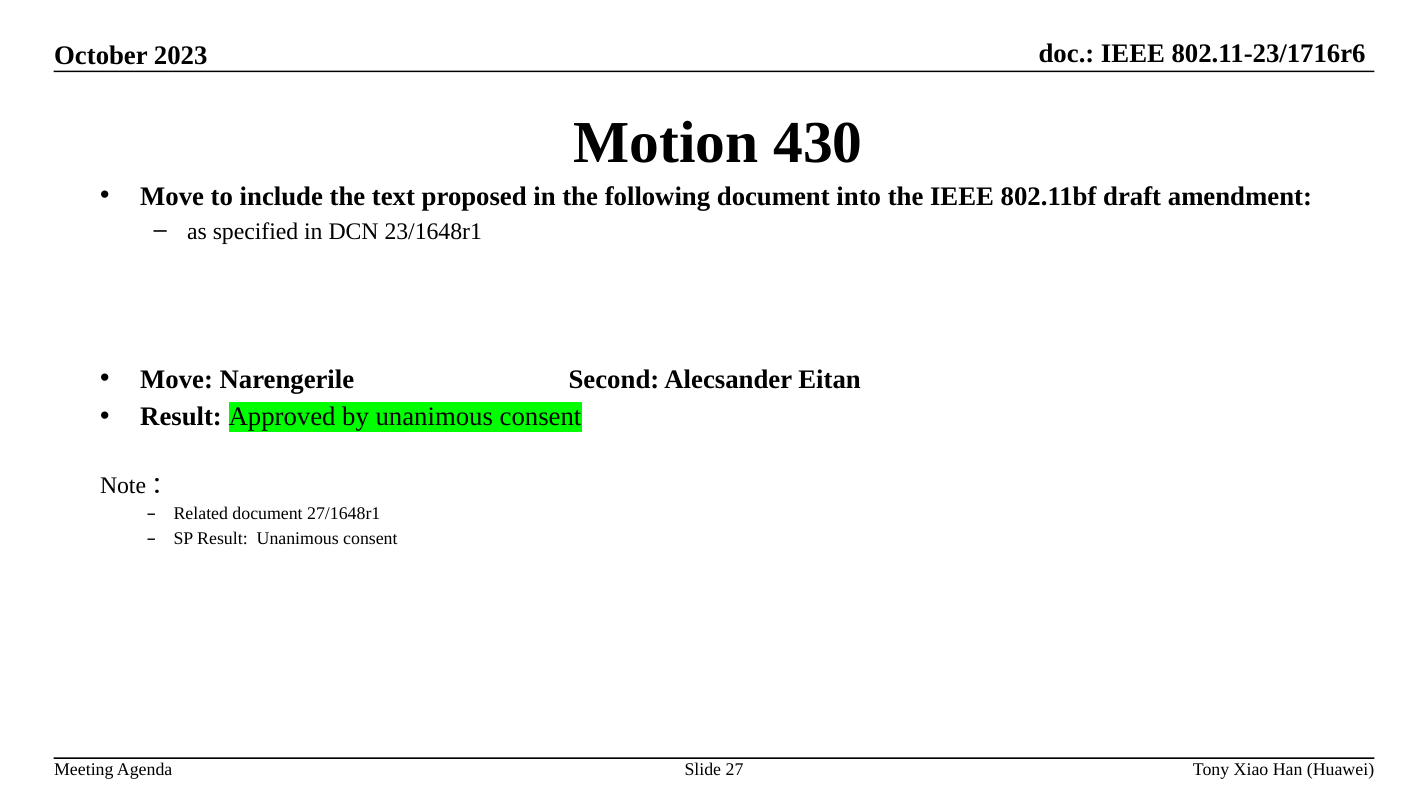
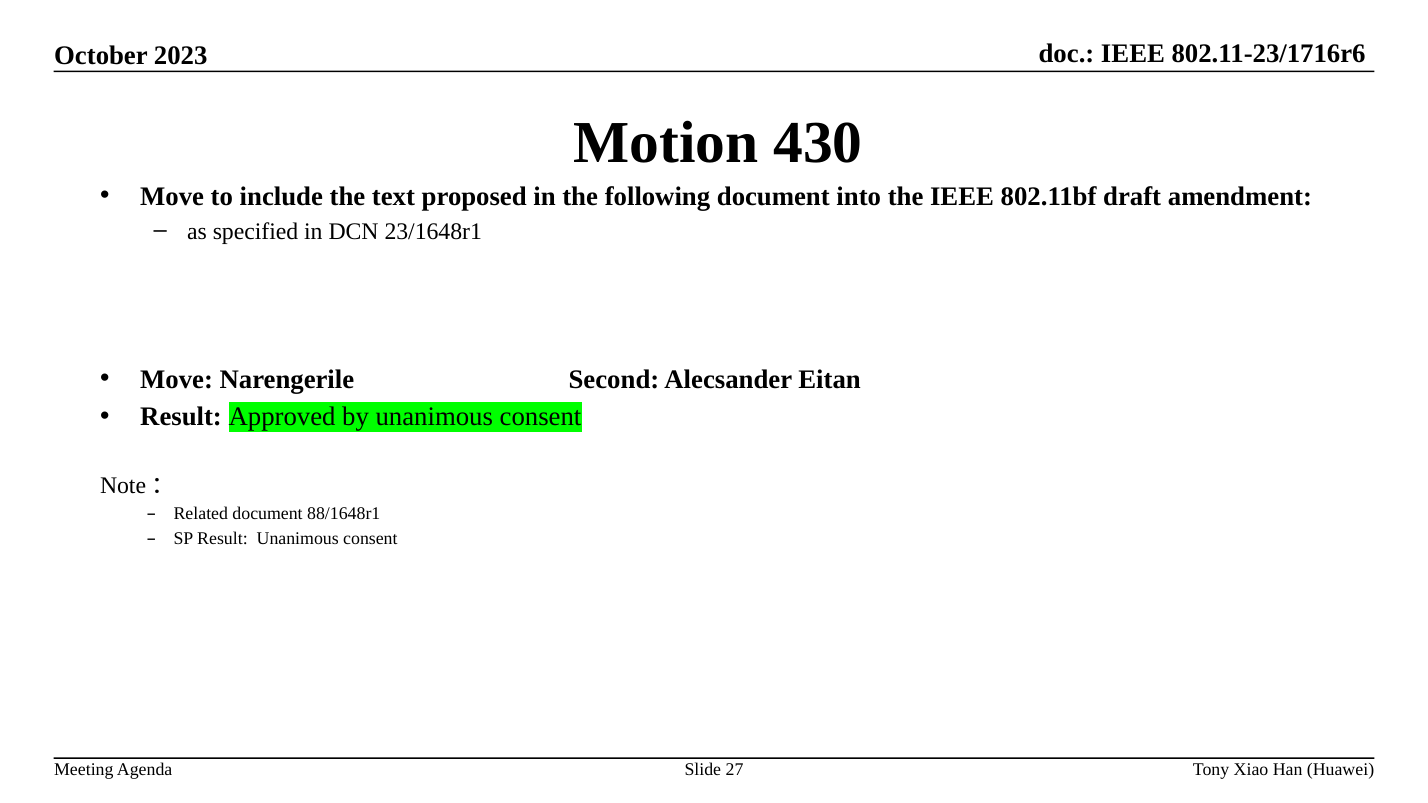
27/1648r1: 27/1648r1 -> 88/1648r1 (344, 514)
